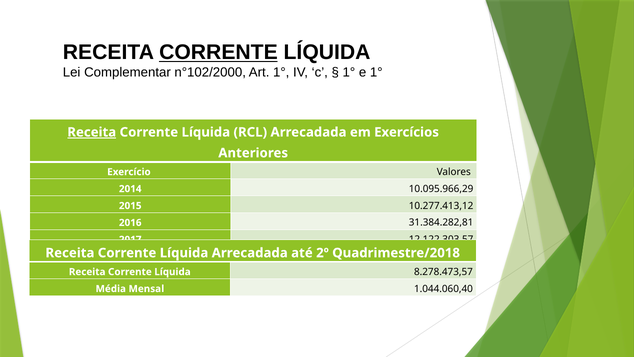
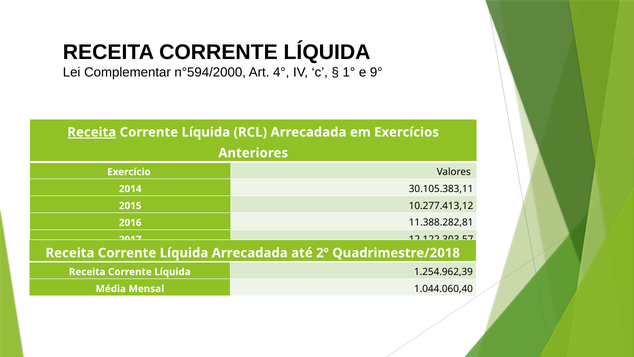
CORRENTE underline: present -> none (218, 52)
n°102/2000: n°102/2000 -> n°594/2000 (210, 73)
Art 1°: 1° -> 4° (281, 73)
e 1°: 1° -> 9° (376, 73)
10.095.966,29: 10.095.966,29 -> 30.105.383,11 (441, 189)
31.384.282,81: 31.384.282,81 -> 11.388.282,81 (441, 222)
8.278.473,57: 8.278.473,57 -> 1.254.962,39 (443, 272)
